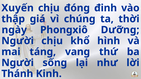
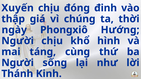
Dưỡng: Dưỡng -> Hướng (120, 30)
vang: vang -> cùng (78, 52)
